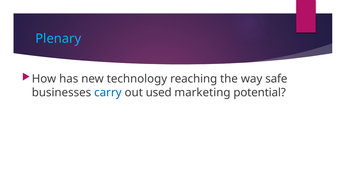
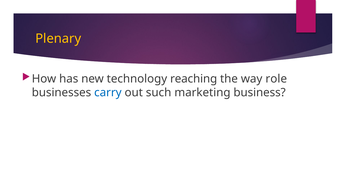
Plenary colour: light blue -> yellow (58, 39)
safe: safe -> role (276, 79)
used: used -> such (159, 92)
potential: potential -> business (260, 92)
